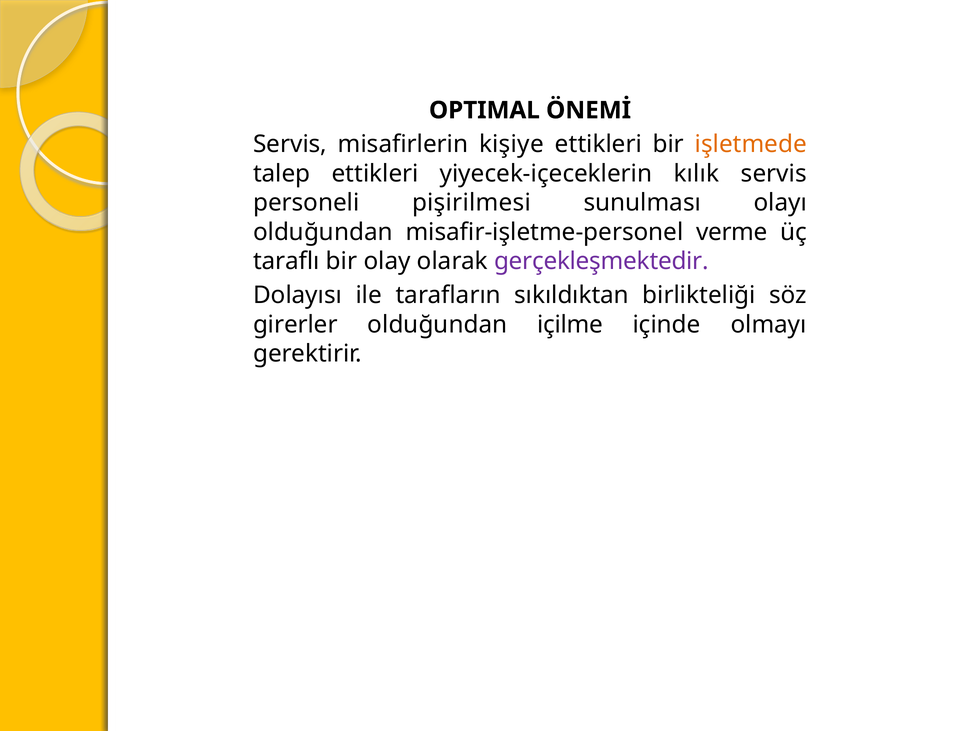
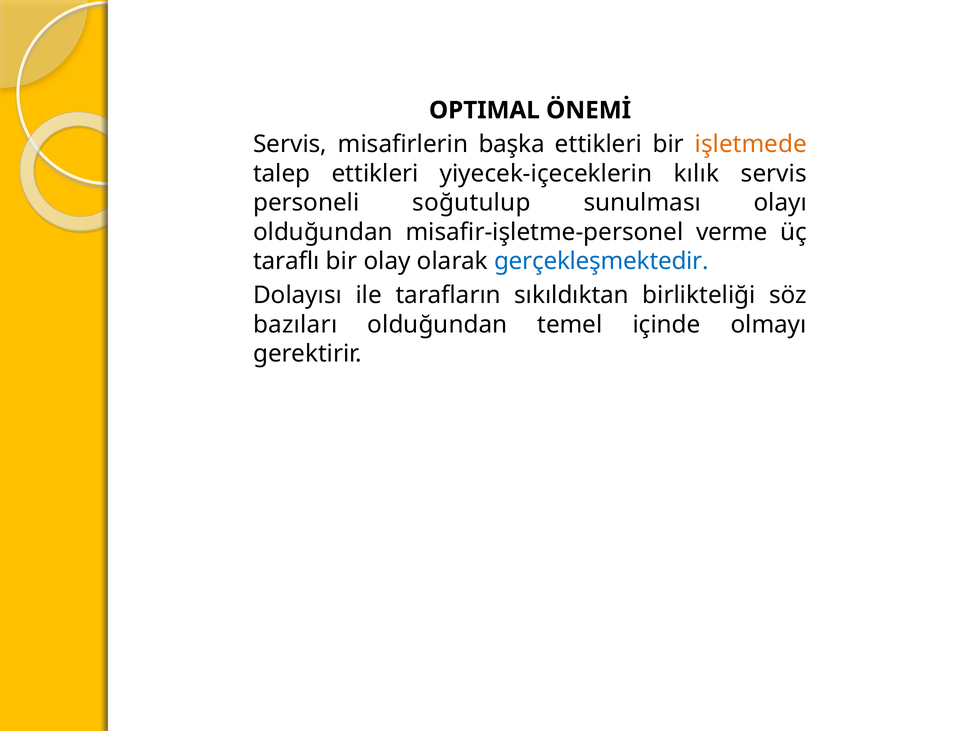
kişiye: kişiye -> başka (512, 144)
pişirilmesi: pişirilmesi -> soğutulup (471, 203)
gerçekleşmektedir colour: purple -> blue (601, 261)
girerler: girerler -> bazıları (295, 324)
içilme: içilme -> temel (570, 324)
